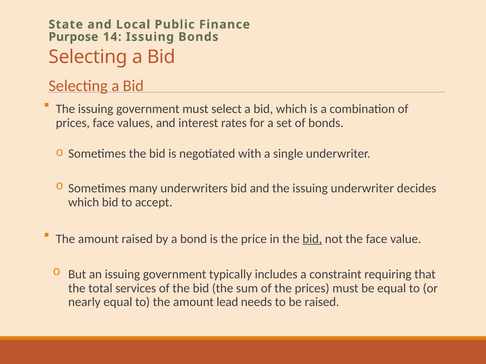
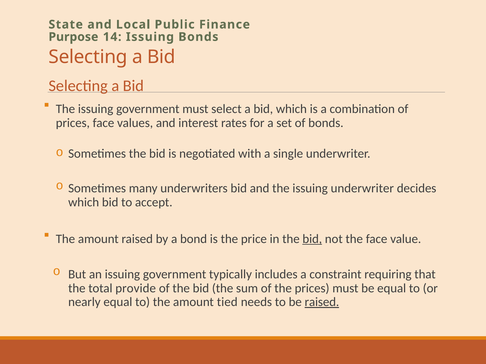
services: services -> provide (136, 289)
lead: lead -> tied (227, 302)
raised underline: none -> present (322, 302)
